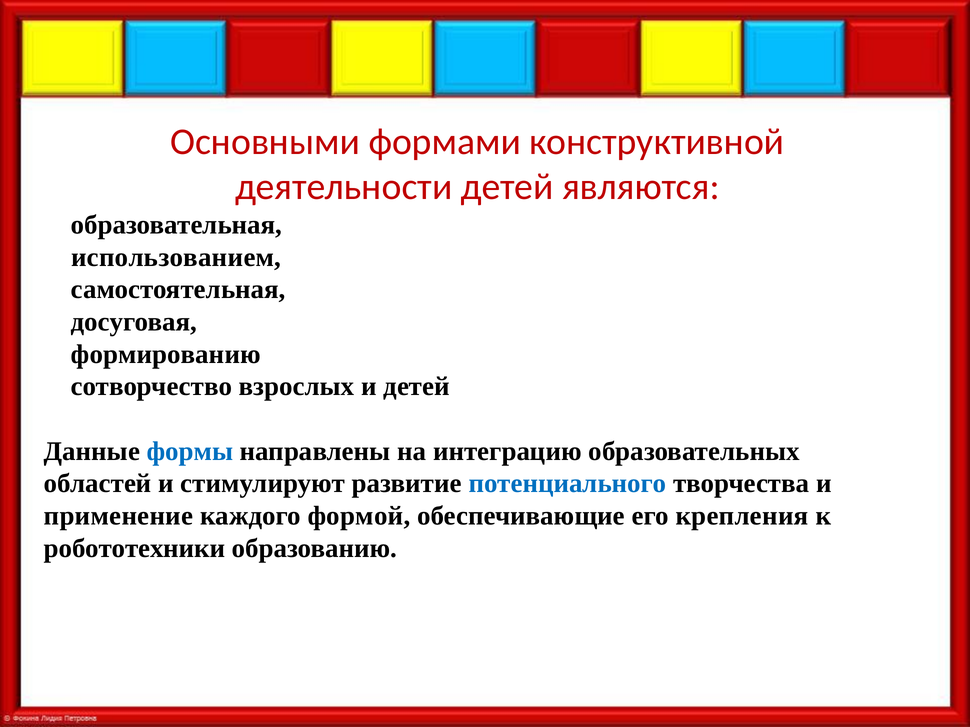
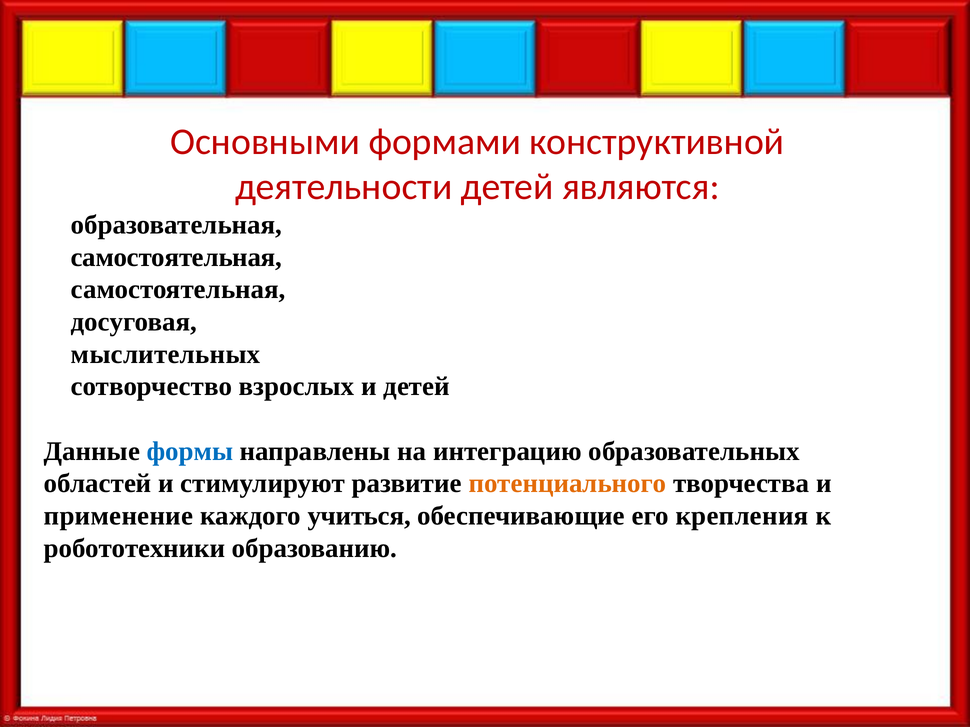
использованием: использованием -> самостоятельная (176, 257)
формированию: формированию -> мыслительных (166, 354)
потенциального colour: blue -> orange (567, 484)
формой: формой -> учиться (359, 516)
